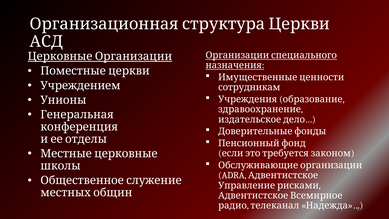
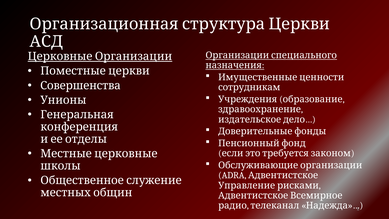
Учреждением: Учреждением -> Совершенства (80, 85)
